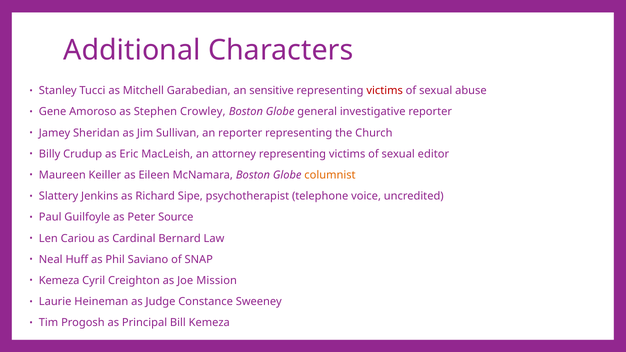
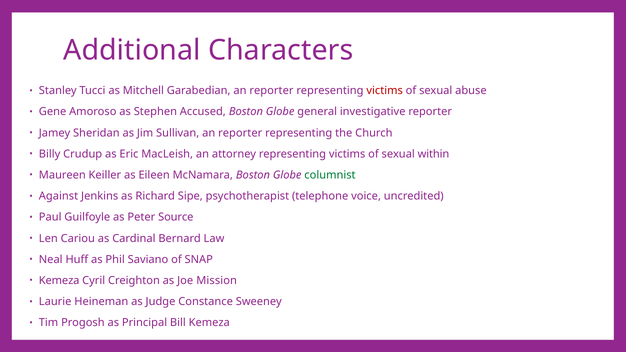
Garabedian an sensitive: sensitive -> reporter (271, 91)
Crowley: Crowley -> Accused (203, 112)
editor: editor -> within (434, 154)
columnist colour: orange -> green (330, 175)
Slattery: Slattery -> Against (59, 196)
